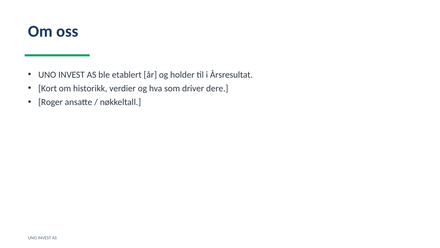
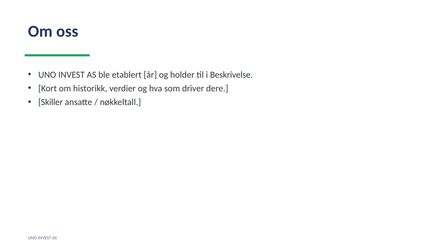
Årsresultat: Årsresultat -> Beskrivelse (231, 75)
Roger: Roger -> Skiller (51, 102)
